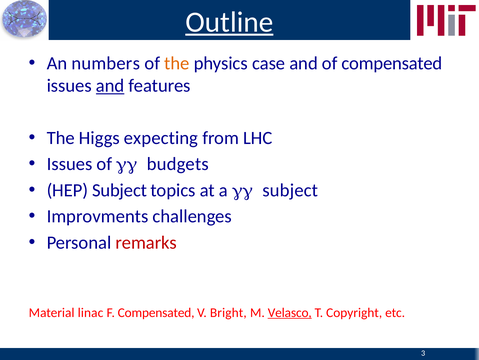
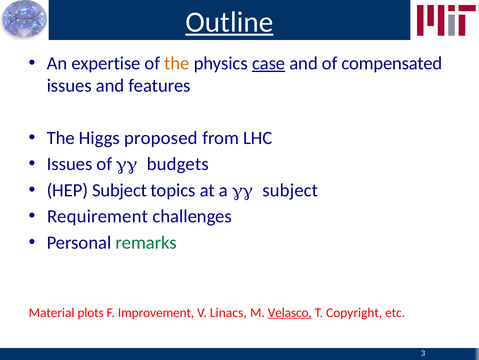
numbers: numbers -> expertise (106, 63)
case underline: none -> present (269, 63)
and underline: present -> none (110, 86)
expecting: expecting -> proposed (161, 138)
Improvments: Improvments -> Requirement (97, 216)
remarks colour: red -> green (146, 242)
linac: linac -> plots (91, 312)
F Compensated: Compensated -> Improvement (156, 312)
Bright: Bright -> Linacs (228, 312)
